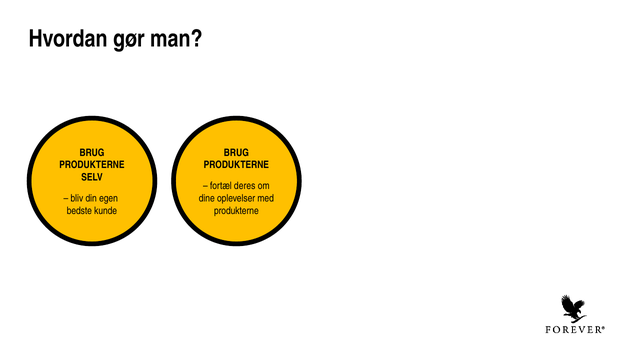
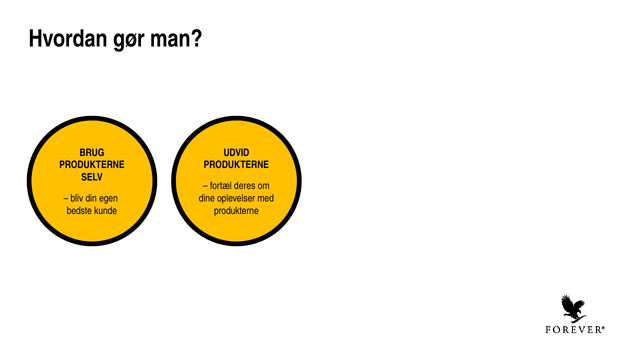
BRUG: BRUG -> UDVID (236, 153)
